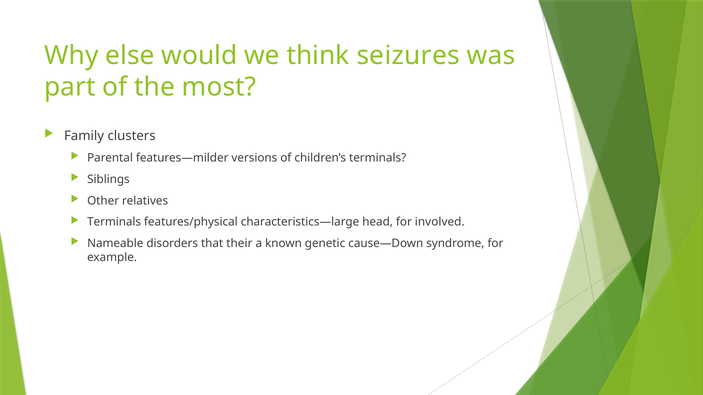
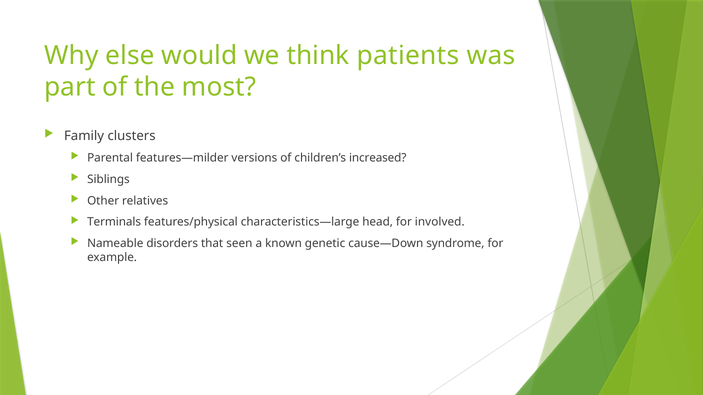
seizures: seizures -> patients (408, 55)
children’s terminals: terminals -> increased (378, 158)
their: their -> seen (239, 244)
